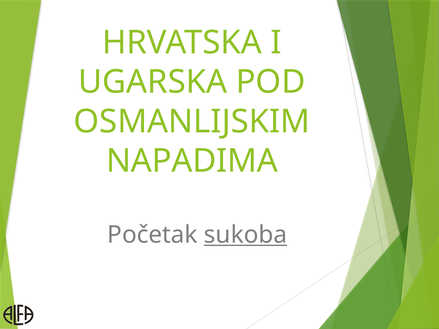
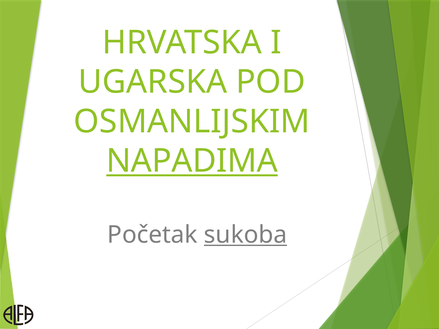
NAPADIMA underline: none -> present (192, 161)
